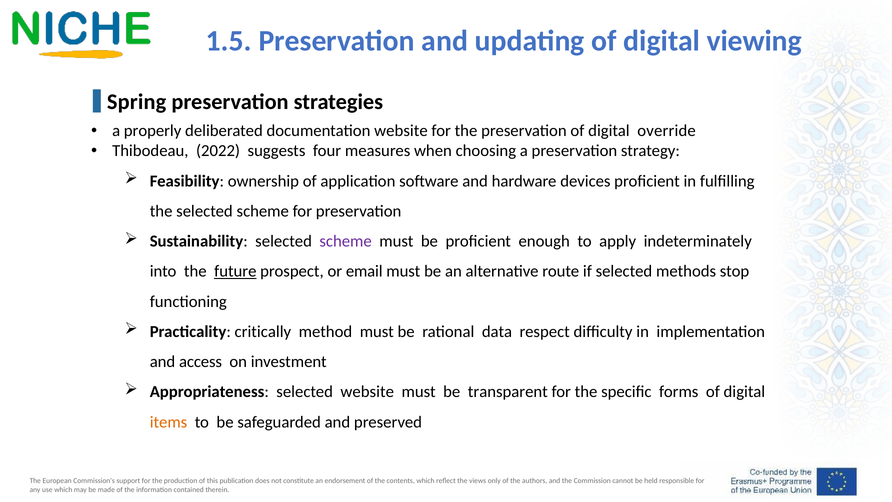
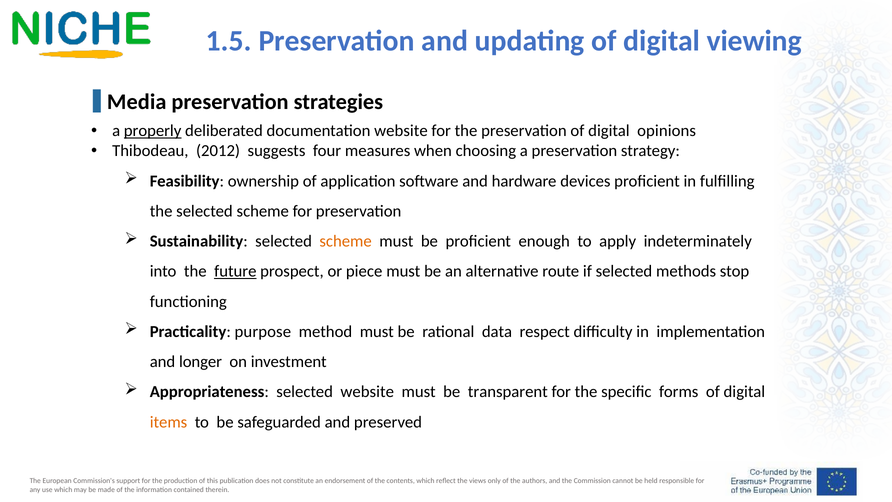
Spring: Spring -> Media (137, 102)
properly underline: none -> present (153, 131)
override: override -> opinions (667, 131)
2022: 2022 -> 2012 (218, 151)
scheme colour: purple -> orange (346, 241)
email: email -> piece (364, 271)
critically: critically -> purpose (263, 332)
access: access -> longer (201, 362)
